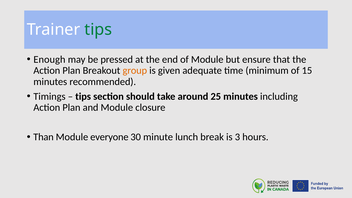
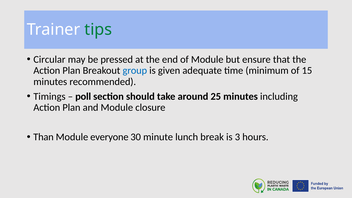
Enough: Enough -> Circular (49, 60)
group colour: orange -> blue (135, 71)
tips: tips -> poll (83, 96)
